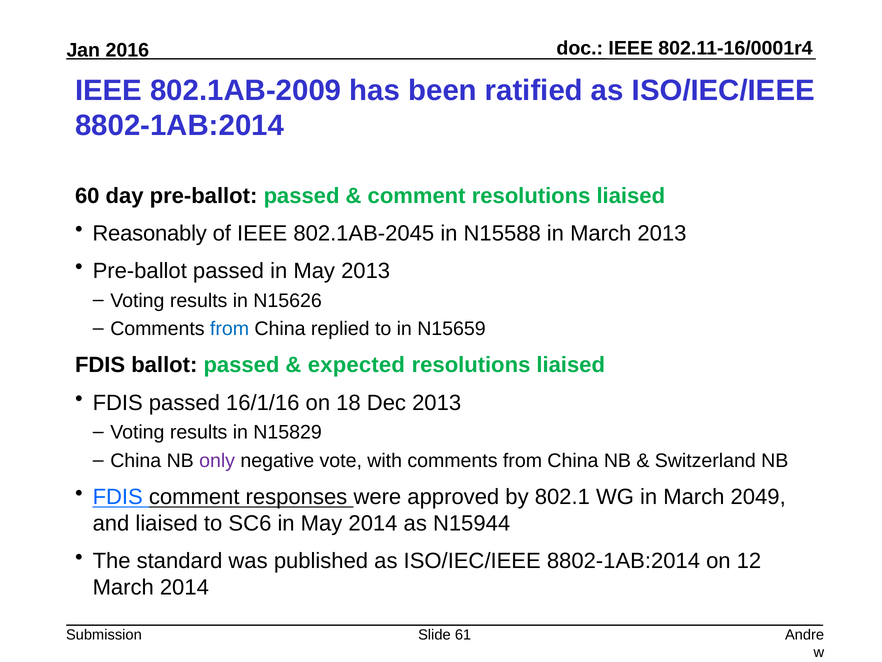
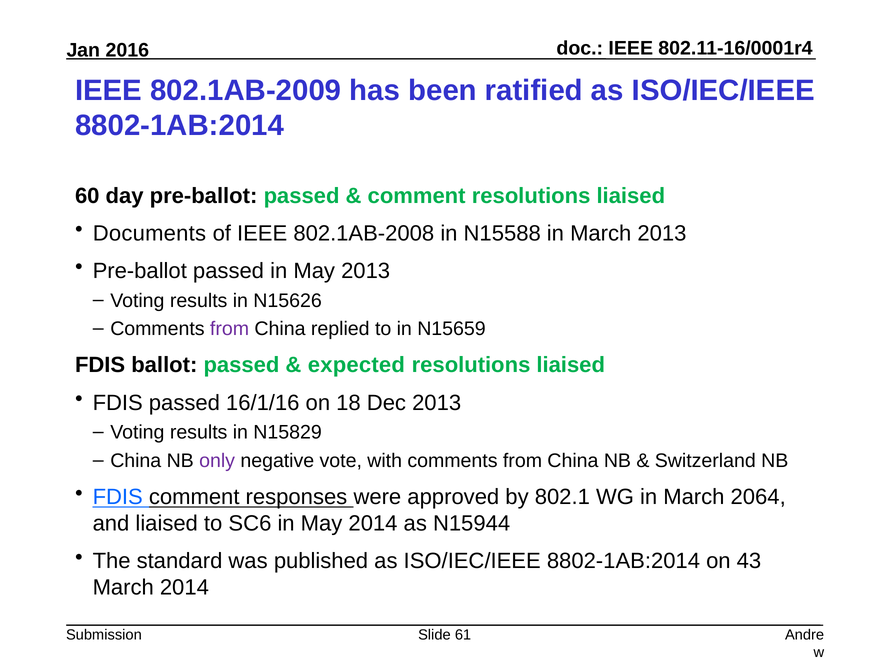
Reasonably: Reasonably -> Documents (149, 233)
802.1AB-2045: 802.1AB-2045 -> 802.1AB-2008 (364, 233)
from colour: blue -> purple (230, 329)
2049: 2049 -> 2064 (758, 497)
12: 12 -> 43 (749, 561)
